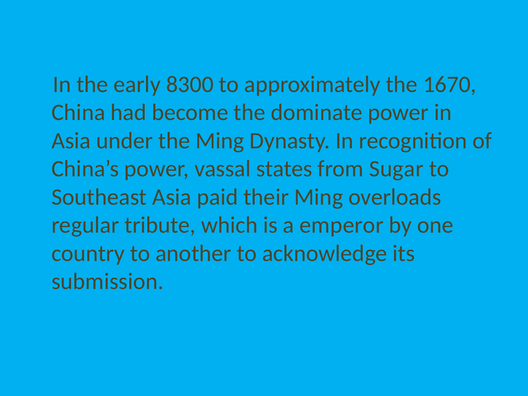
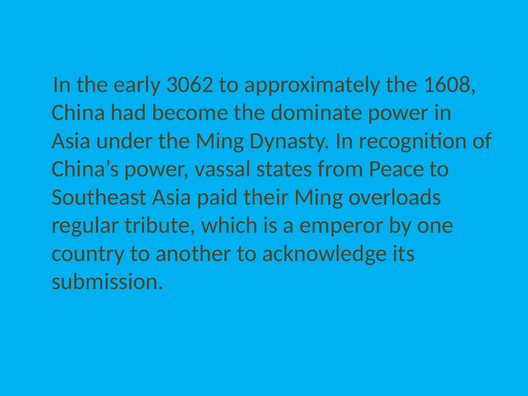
8300: 8300 -> 3062 (190, 84)
1670: 1670 -> 1608 (450, 84)
Sugar: Sugar -> Peace (397, 169)
